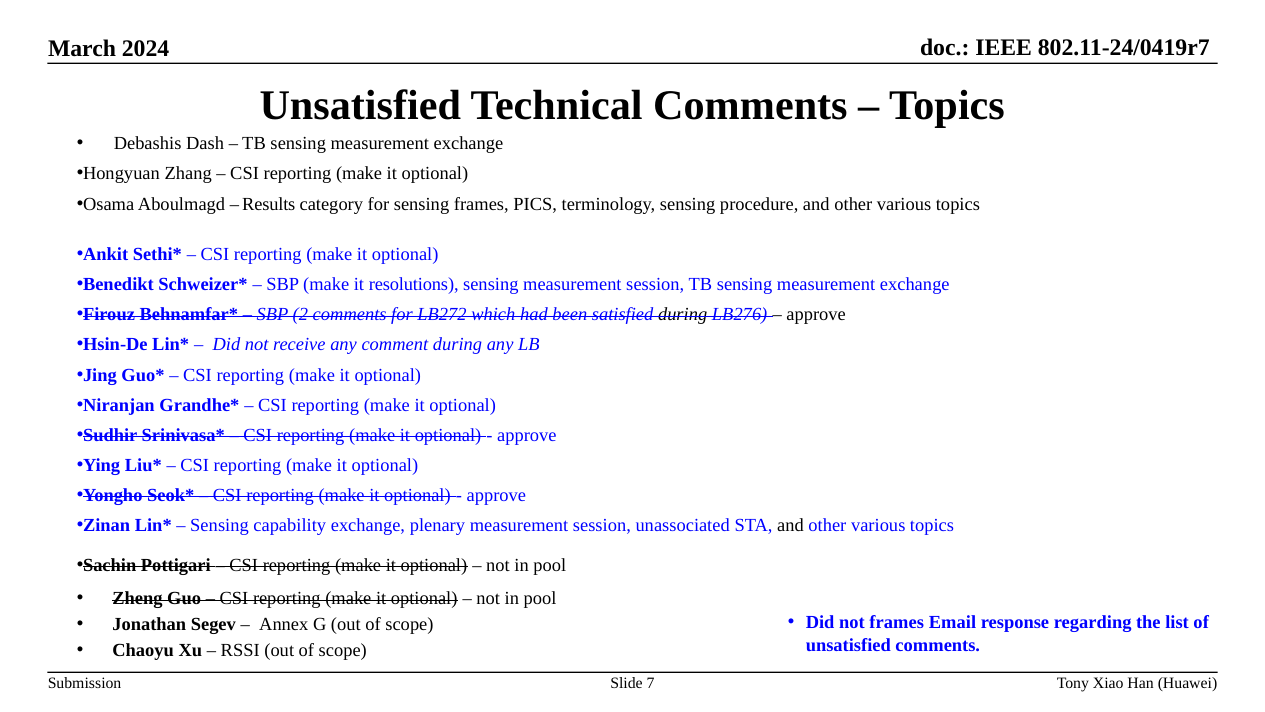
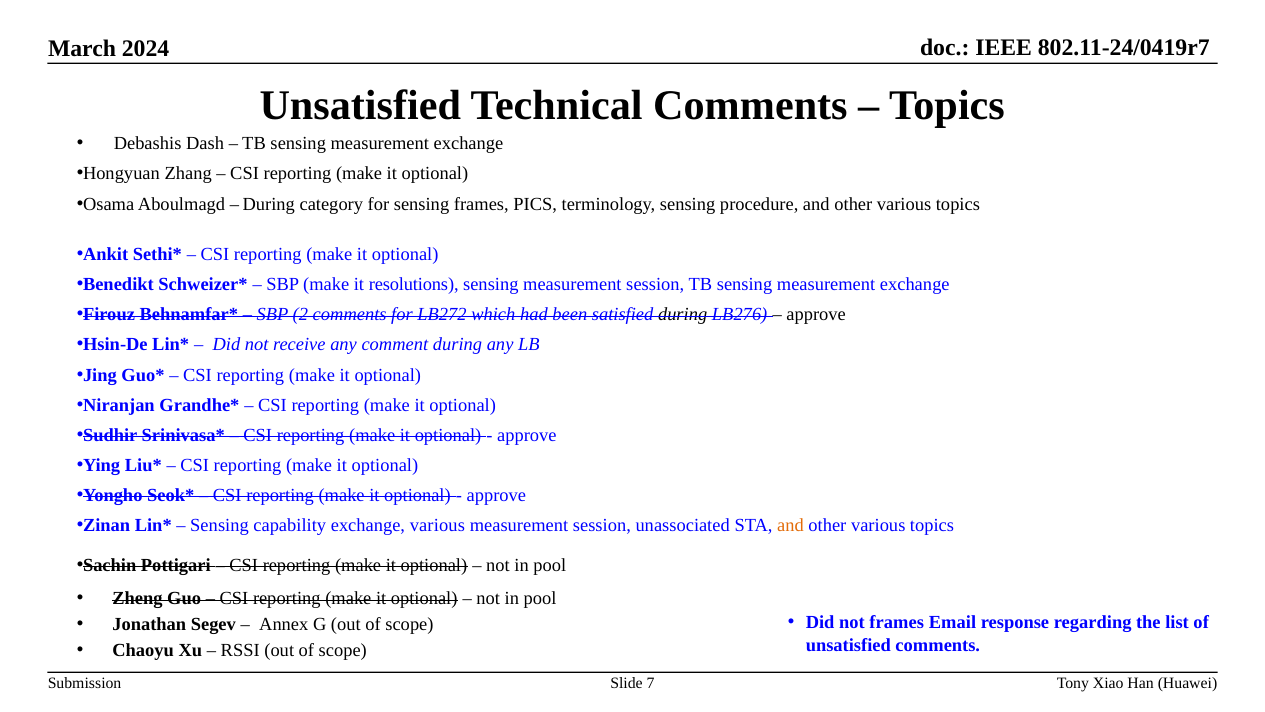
Results: Results -> During (269, 204)
exchange plenary: plenary -> various (437, 525)
and colour: black -> orange (791, 525)
